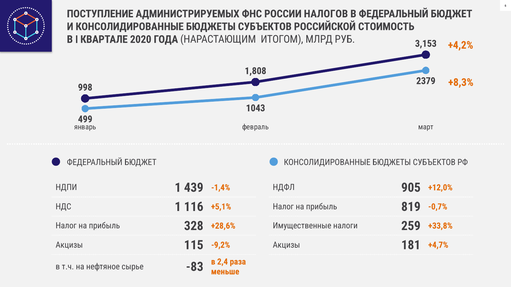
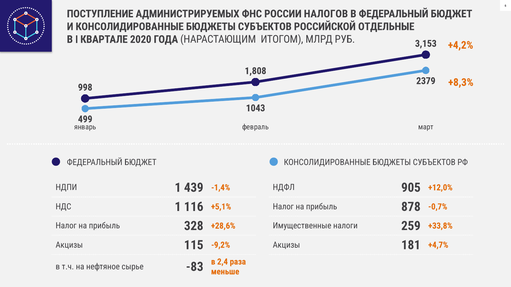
СТОИМОСТЬ: СТОИМОСТЬ -> ОТДЕЛЬНЫЕ (386, 27)
819: 819 -> 878 (411, 207)
